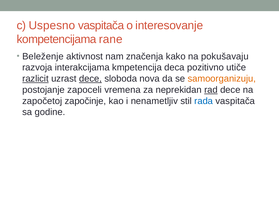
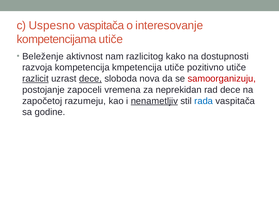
kompetencijama rane: rane -> utiče (111, 39)
značenja: značenja -> razlicitog (145, 56)
pokušavaju: pokušavaju -> dostupnosti (225, 56)
interakcijama: interakcijama -> kompetencija (82, 68)
kmpetencija deca: deca -> utiče (174, 68)
samoorganizuju colour: orange -> red (222, 79)
rad underline: present -> none (211, 90)
započinje: započinje -> razumeju (85, 101)
nenametljiv underline: none -> present (154, 101)
